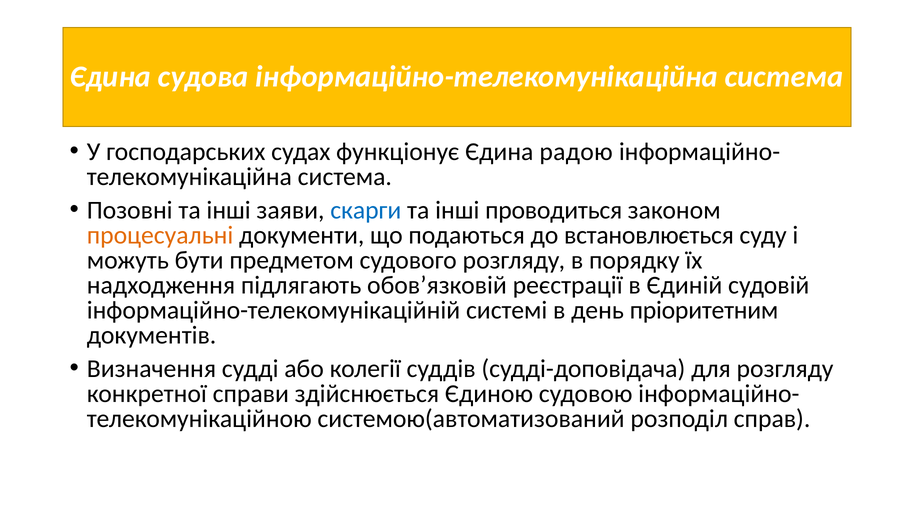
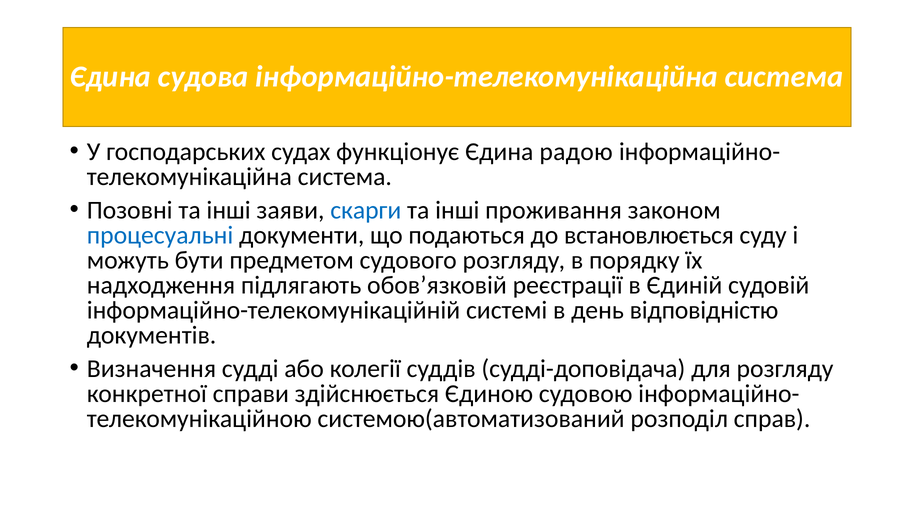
проводиться: проводиться -> проживання (554, 210)
процесуальні colour: orange -> blue (160, 235)
пріоритетним: пріоритетним -> відповідністю (704, 310)
